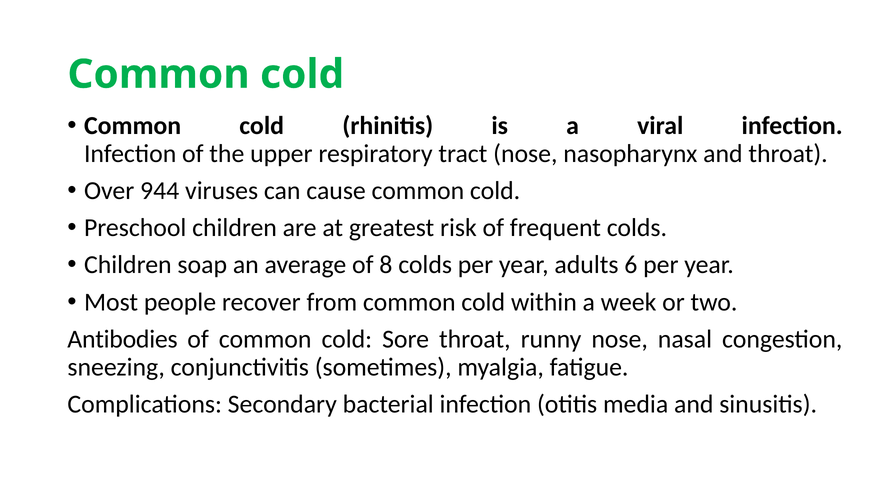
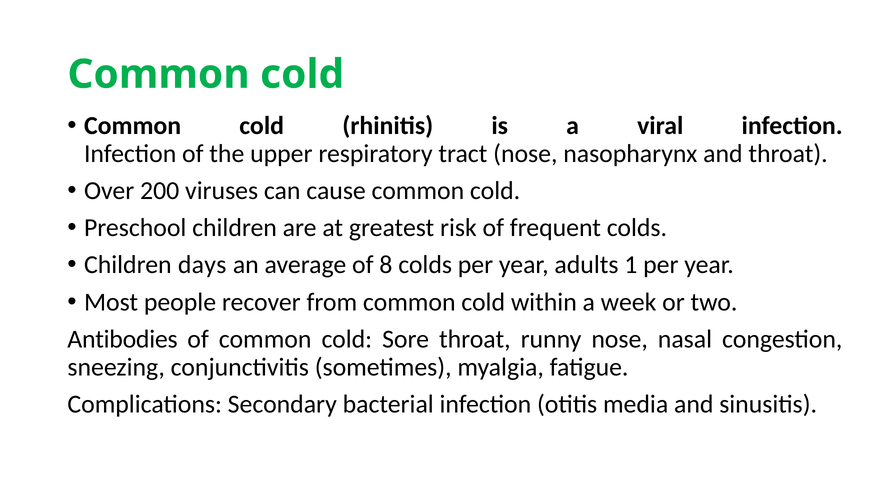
944: 944 -> 200 (160, 191)
soap: soap -> days (202, 265)
6: 6 -> 1 (631, 265)
